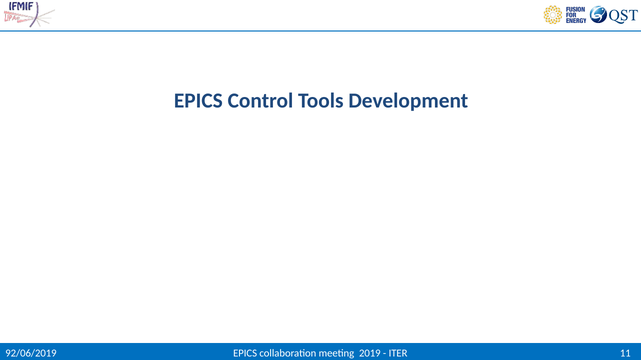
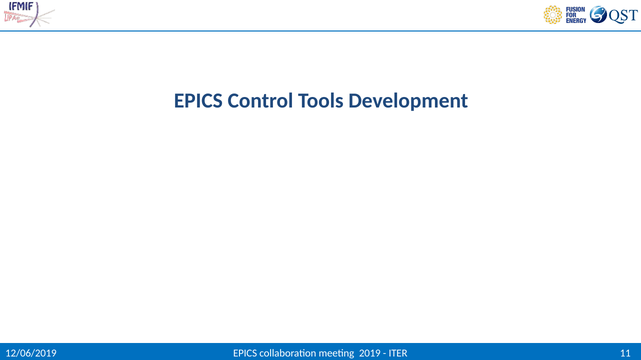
92/06/2019: 92/06/2019 -> 12/06/2019 (31, 354)
